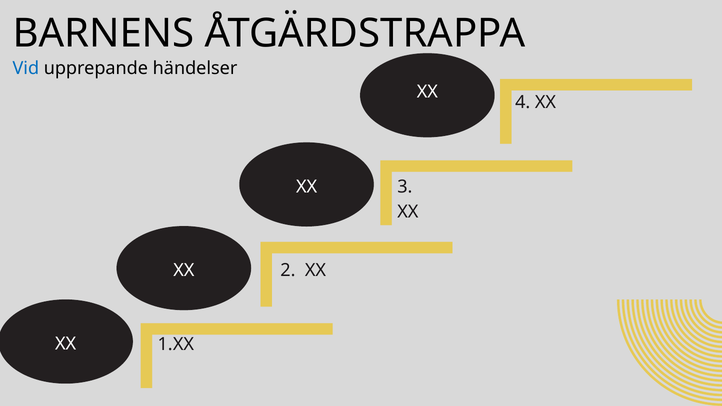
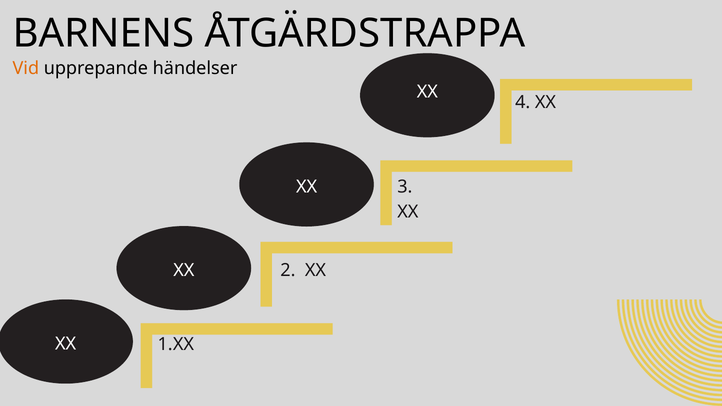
Vid colour: blue -> orange (26, 68)
